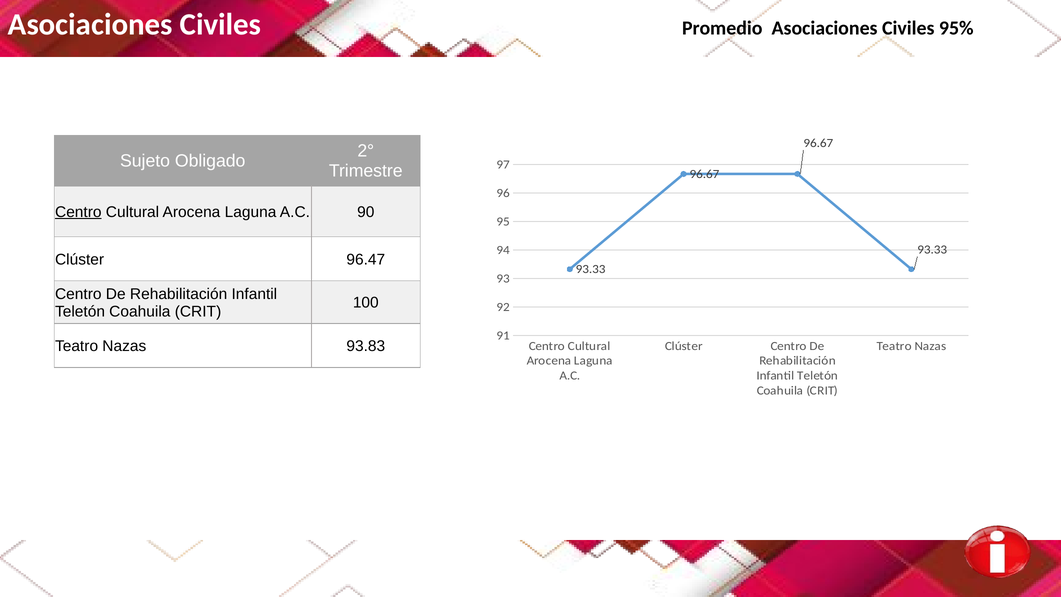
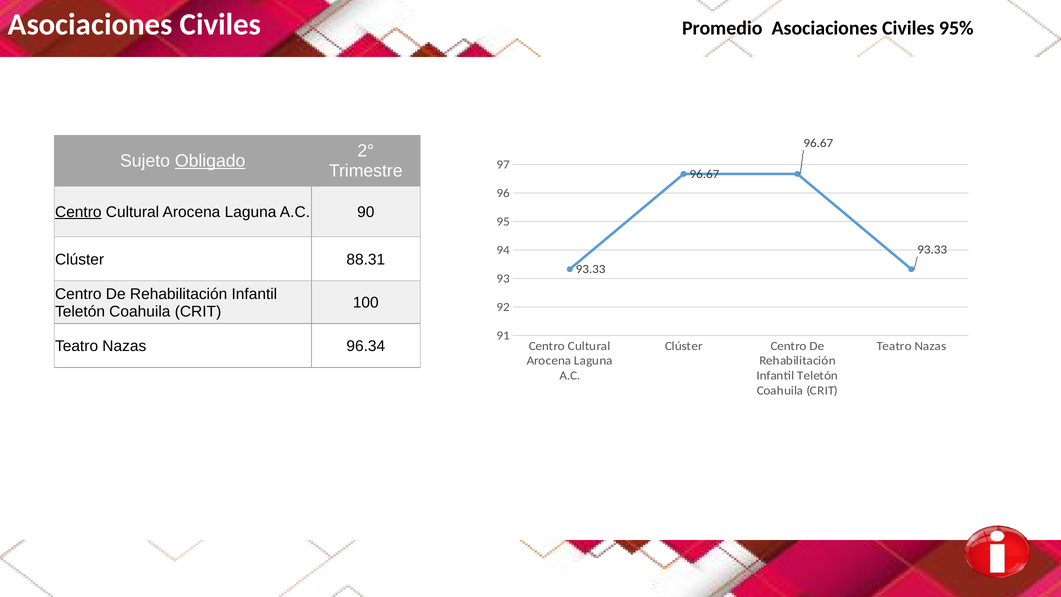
Obligado underline: none -> present (210, 161)
96.47: 96.47 -> 88.31 (366, 259)
93.83: 93.83 -> 96.34 (366, 346)
